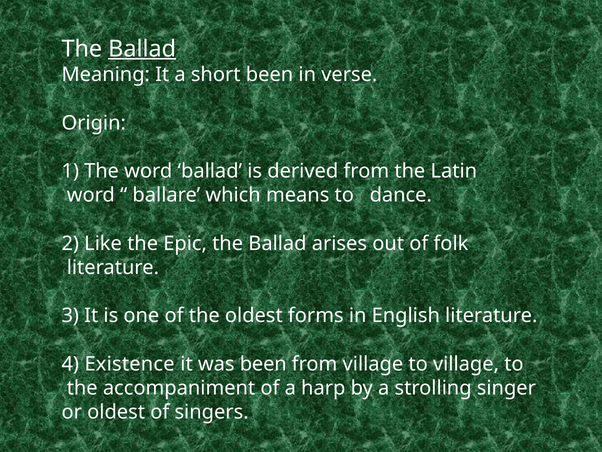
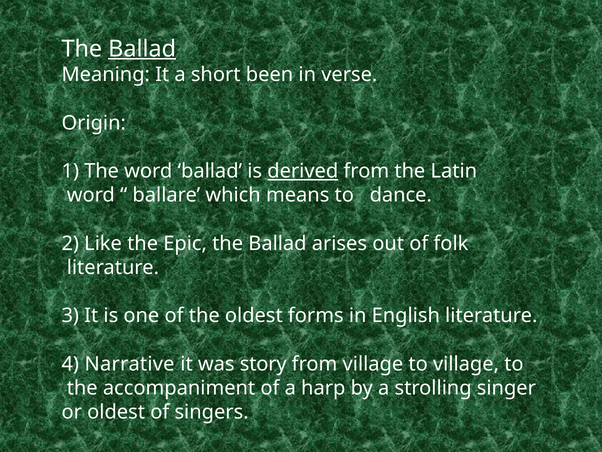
derived underline: none -> present (303, 171)
Existence: Existence -> Narrative (130, 364)
was been: been -> story (263, 364)
